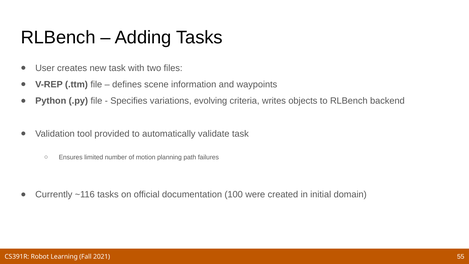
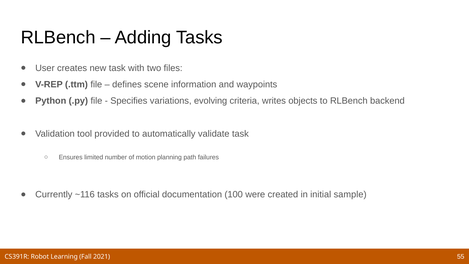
domain: domain -> sample (350, 194)
